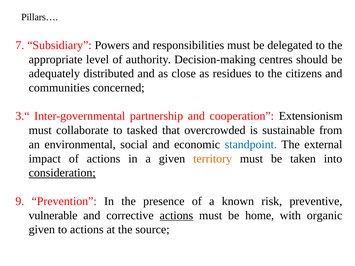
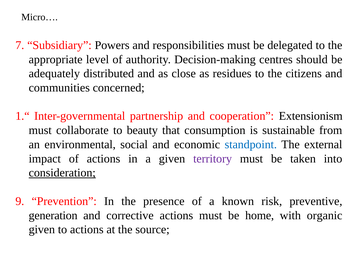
Pillars…: Pillars… -> Micro… (40, 17)
3.“: 3.“ -> 1.“ (22, 116)
tasked: tasked -> beauty (142, 130)
overcrowded: overcrowded -> consumption (215, 130)
territory colour: orange -> purple (213, 159)
vulnerable: vulnerable -> generation (53, 216)
actions underline: present -> none (176, 216)
